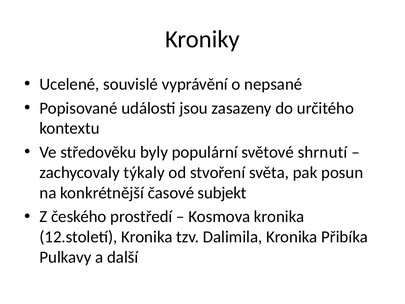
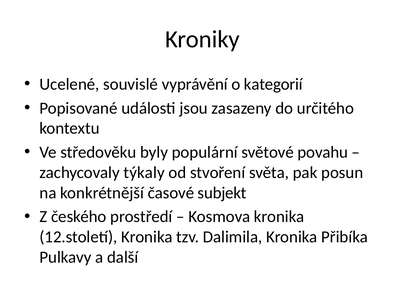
nepsané: nepsané -> kategorií (273, 84)
shrnutí: shrnutí -> povahu (323, 152)
